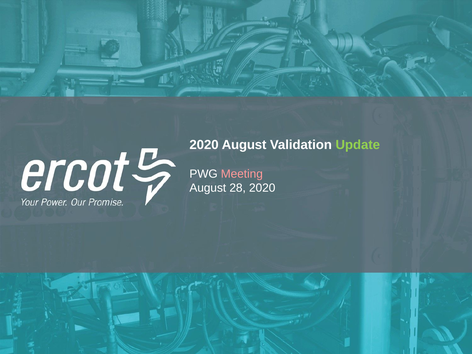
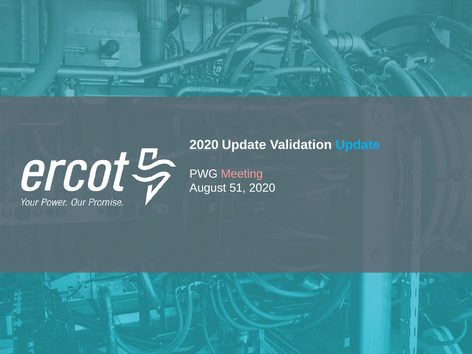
2020 August: August -> Update (244, 145)
Update colour: light green -> light blue (358, 145)
28: 28 -> 51 (238, 188)
